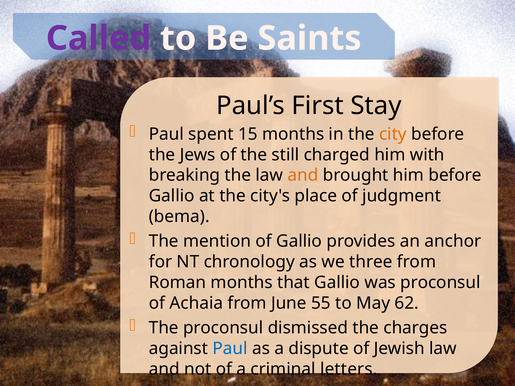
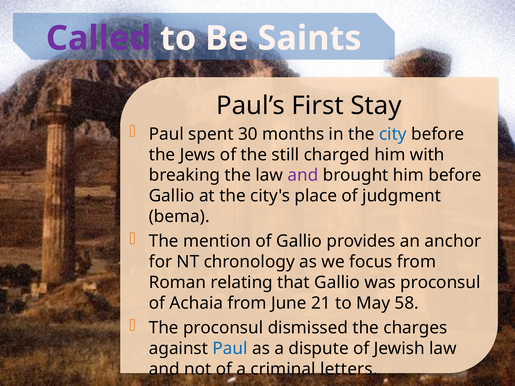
15: 15 -> 30 (248, 134)
city colour: orange -> blue (393, 134)
and colour: orange -> purple (303, 175)
three: three -> focus (371, 262)
Roman months: months -> relating (242, 283)
55: 55 -> 21 (321, 303)
62: 62 -> 58 (407, 303)
